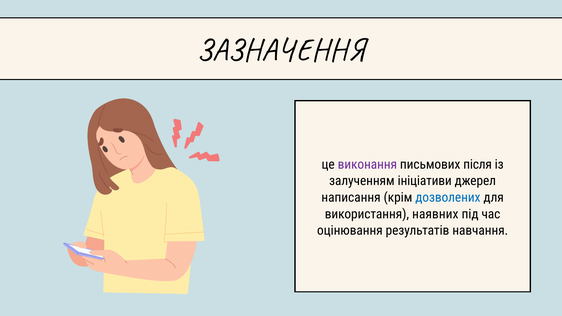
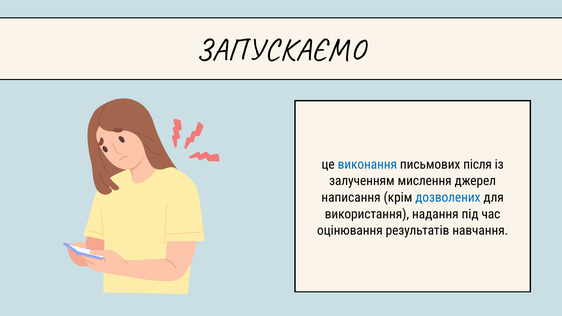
ЗАЗНАЧЕННЯ: ЗАЗНАЧЕННЯ -> ЗАПУСКАЄМО (281, 49)
виконання colour: purple -> blue (367, 164)
ініціативи: ініціативи -> мислення (425, 181)
наявних: наявних -> надання (435, 214)
